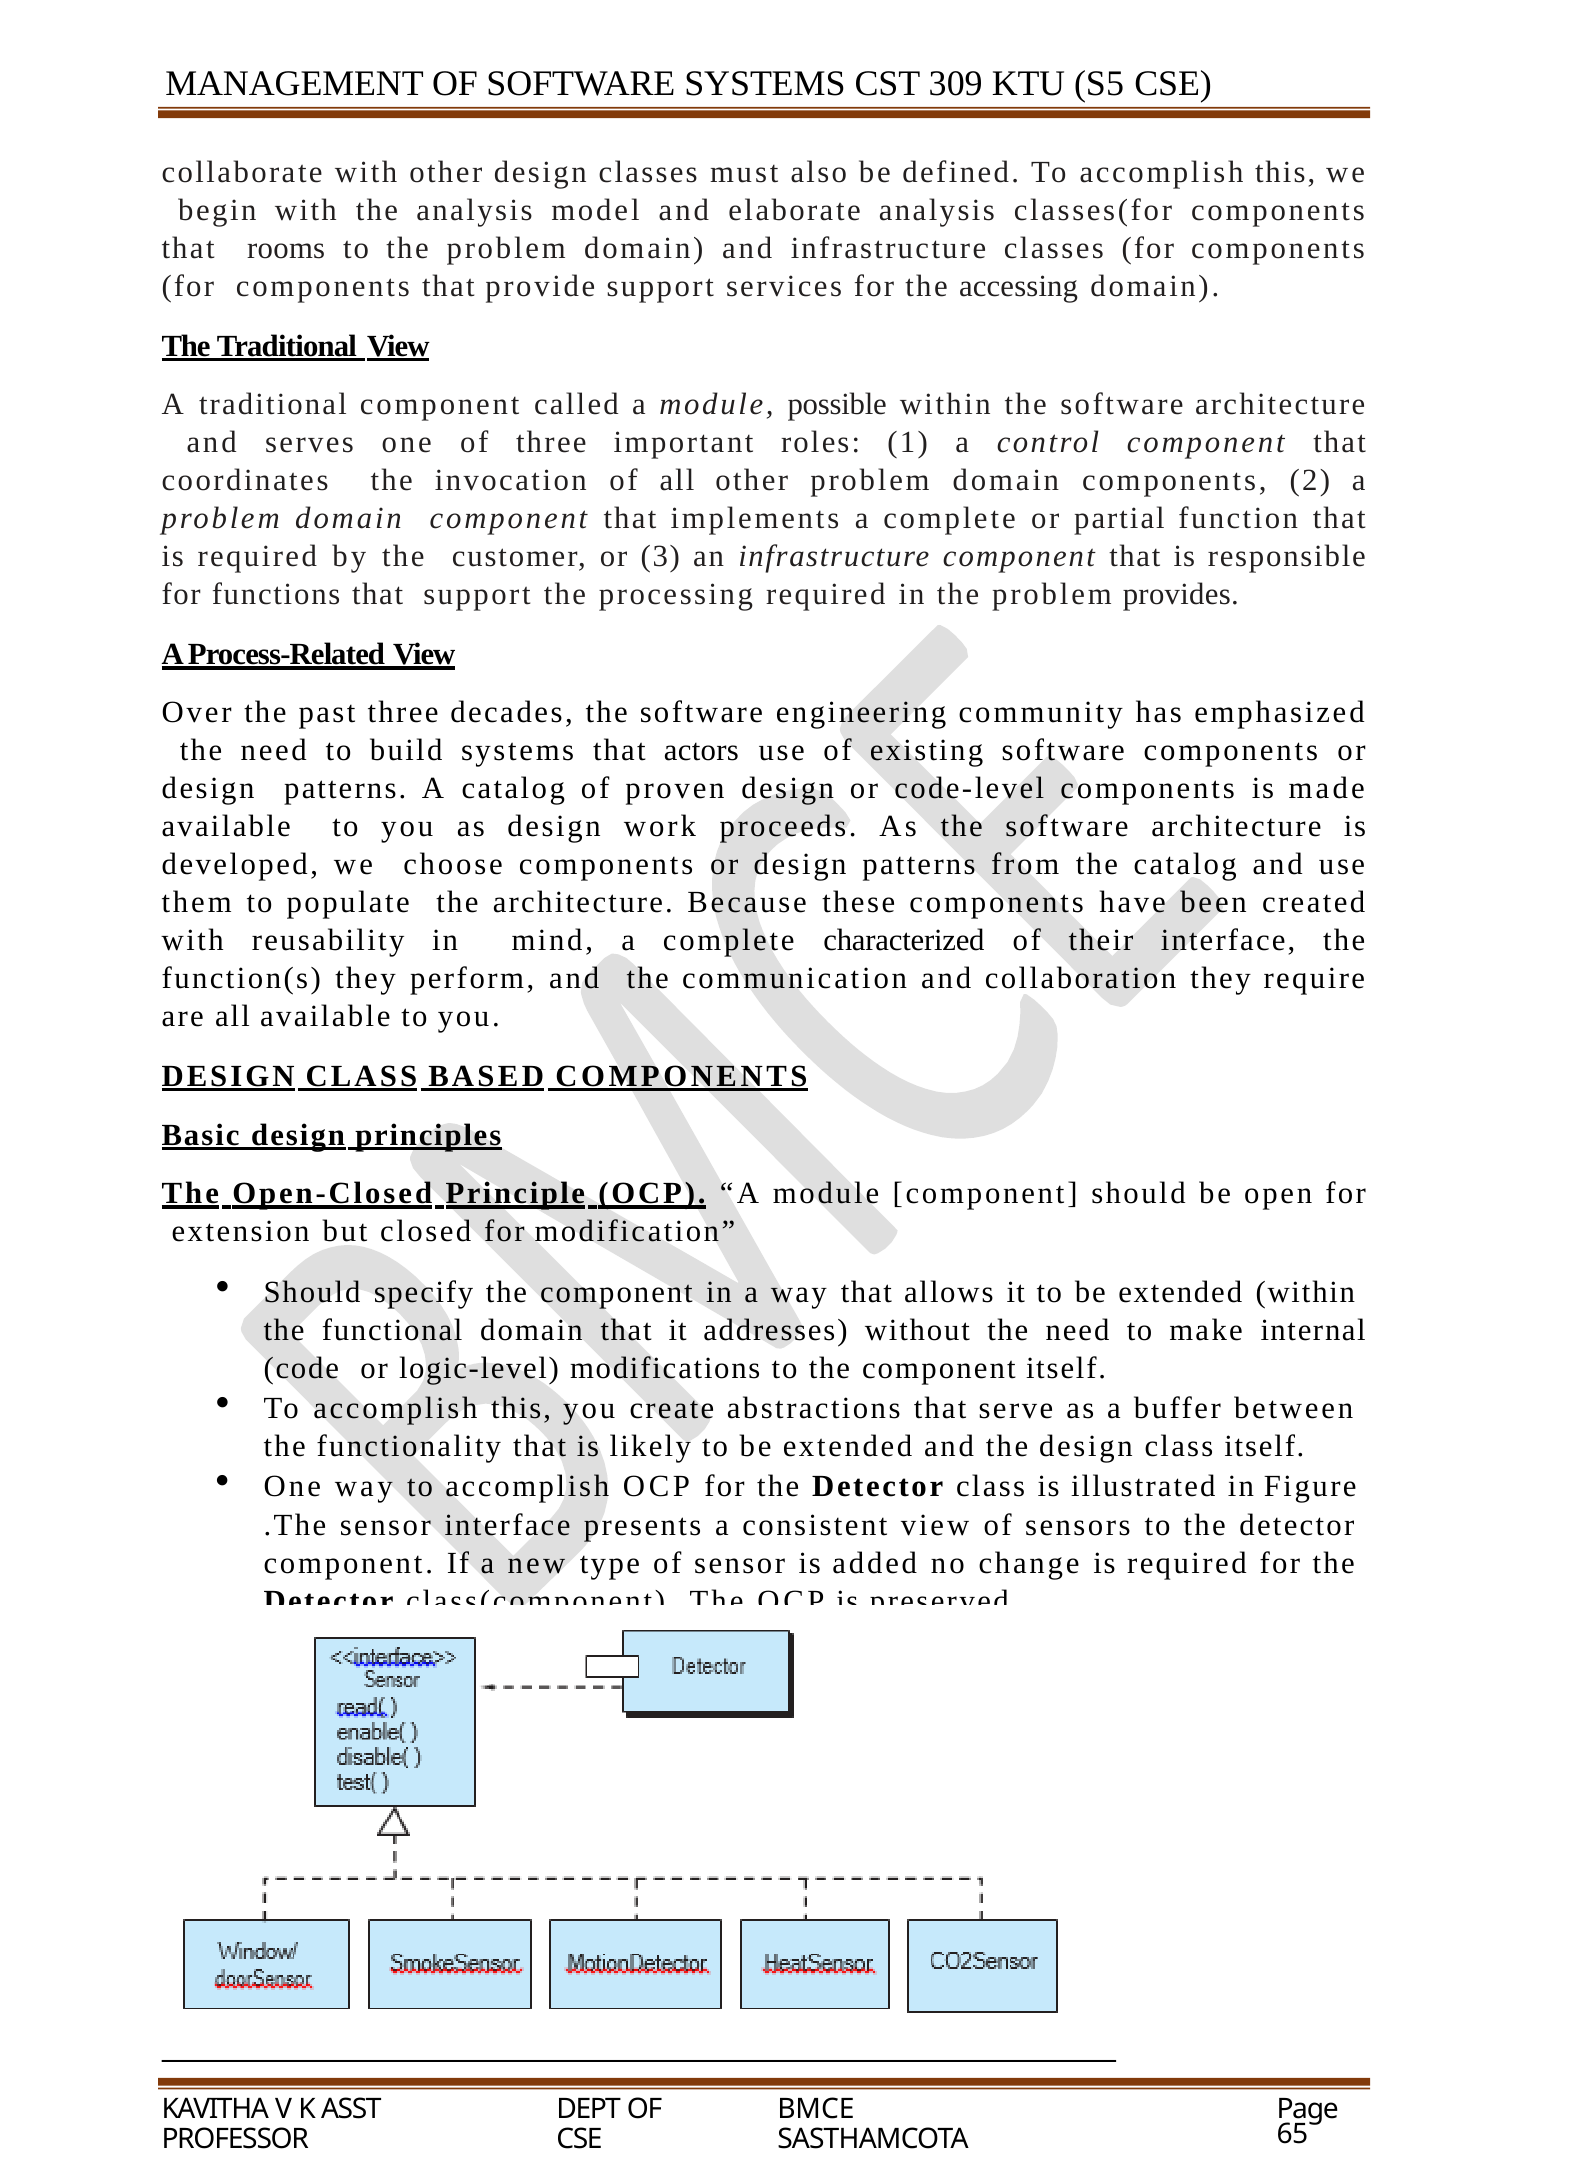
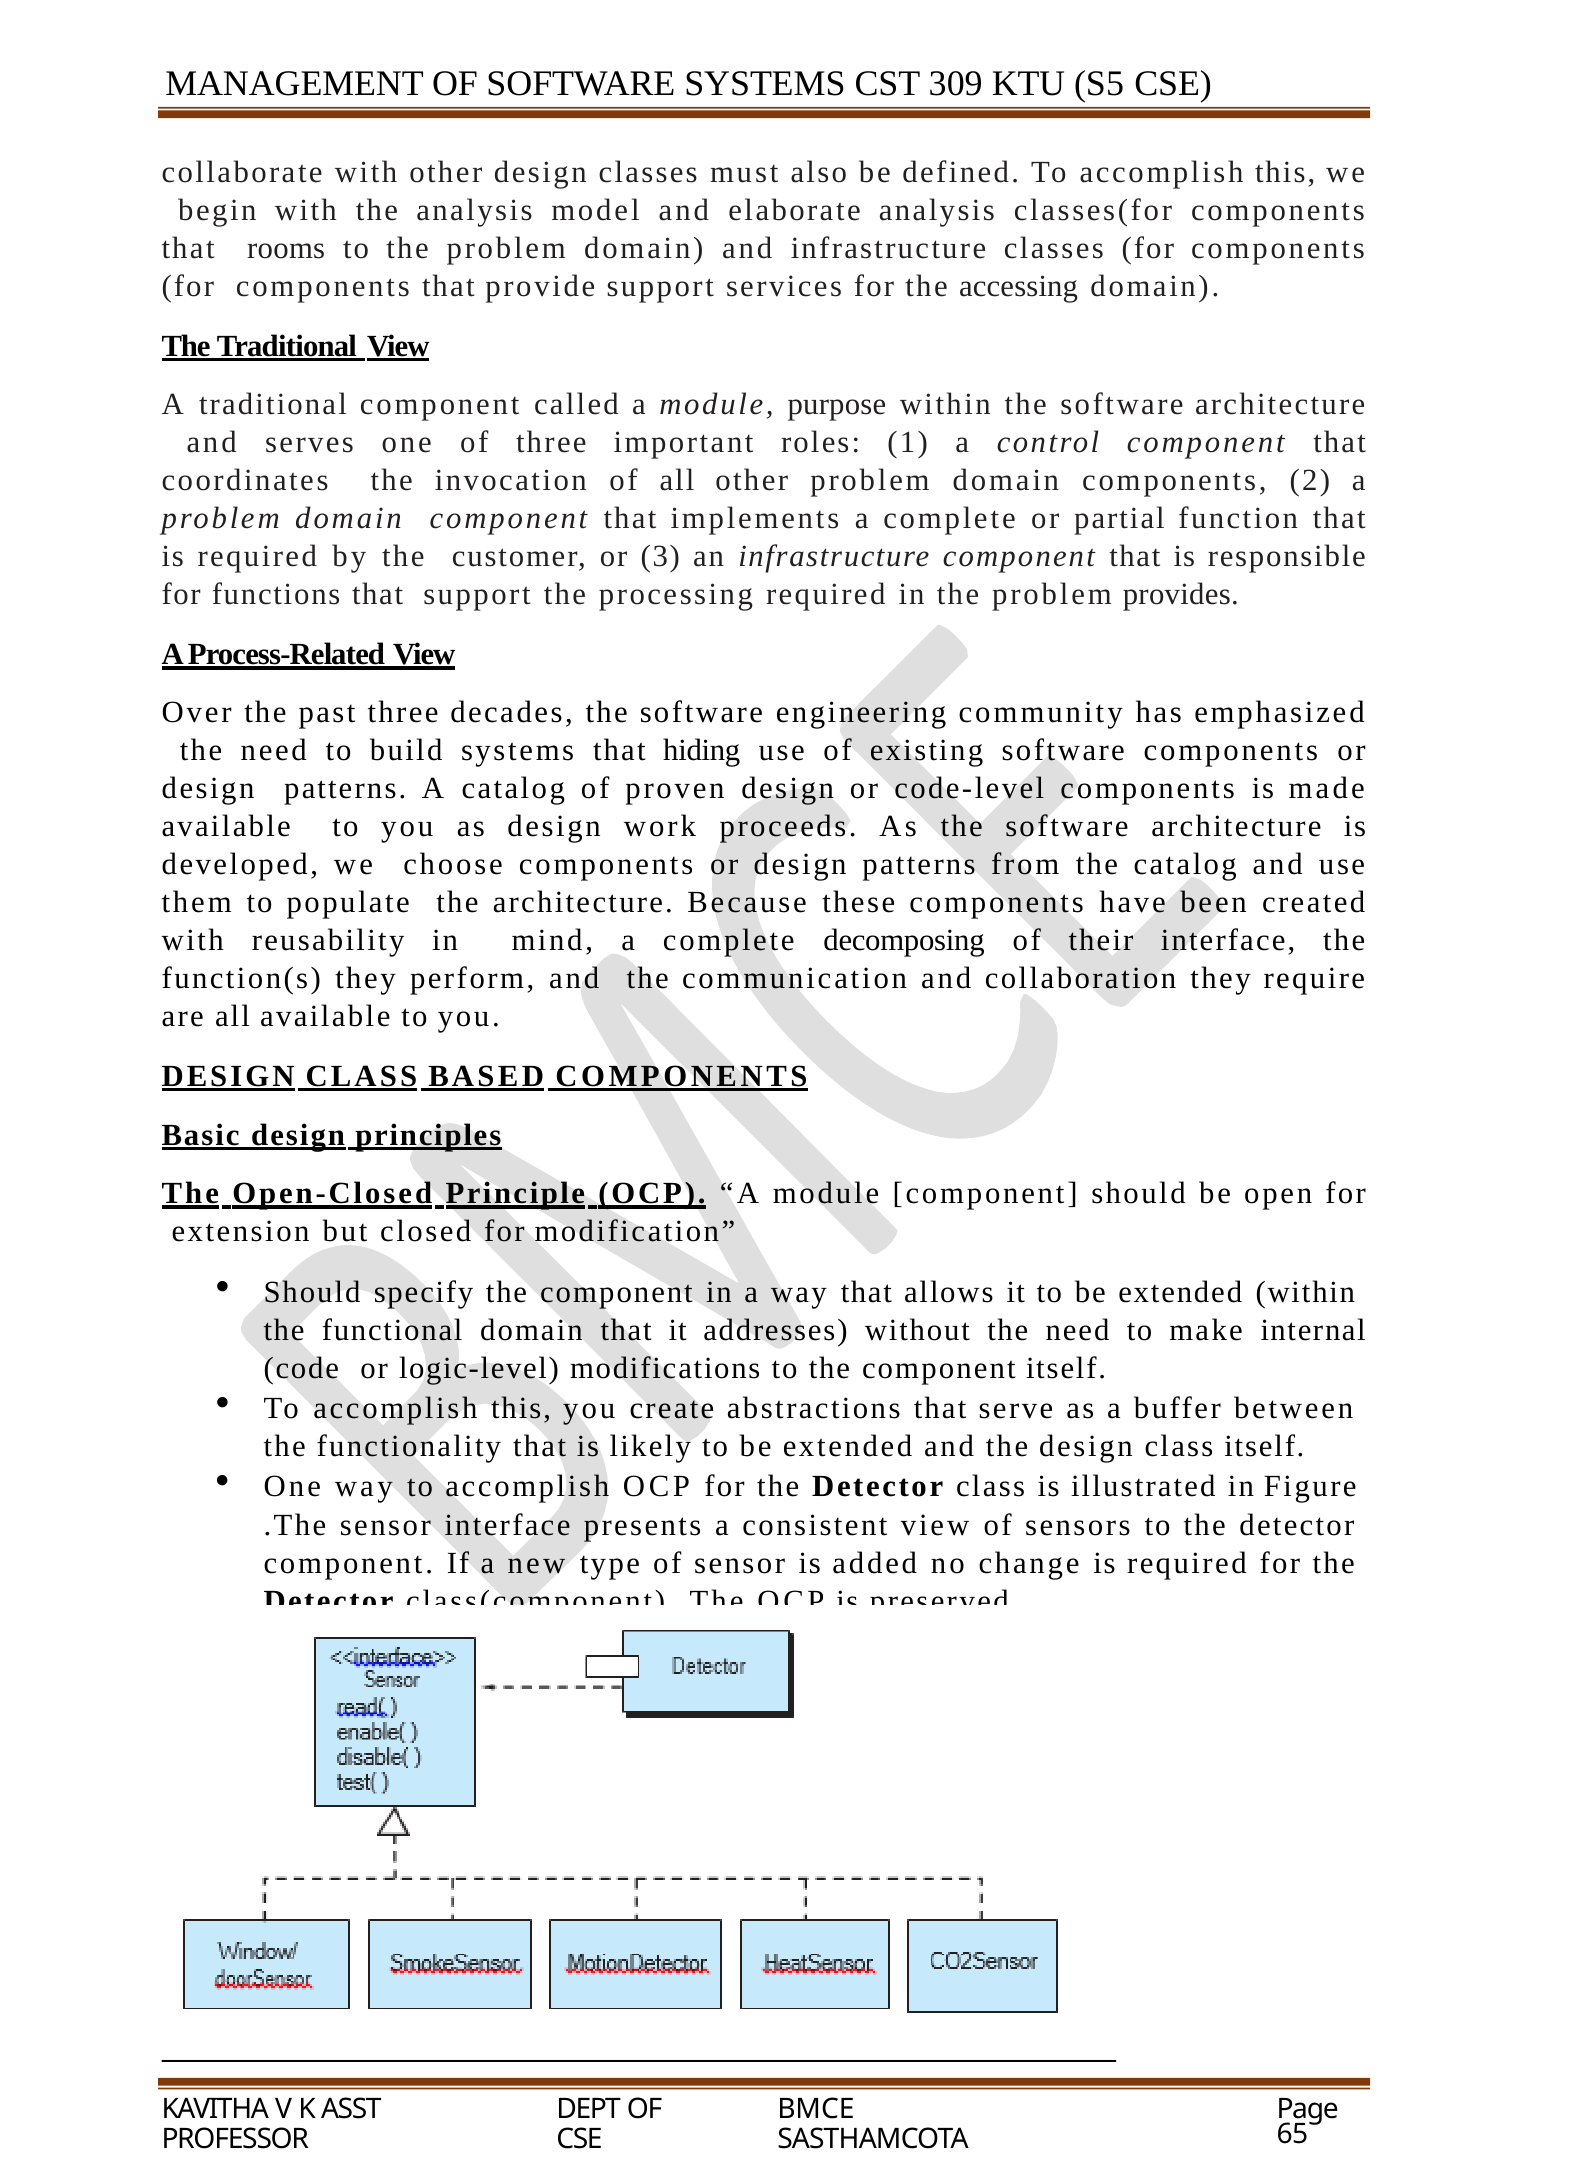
possible: possible -> purpose (837, 404)
actors: actors -> hiding (702, 750)
characterized: characterized -> decomposing (904, 940)
